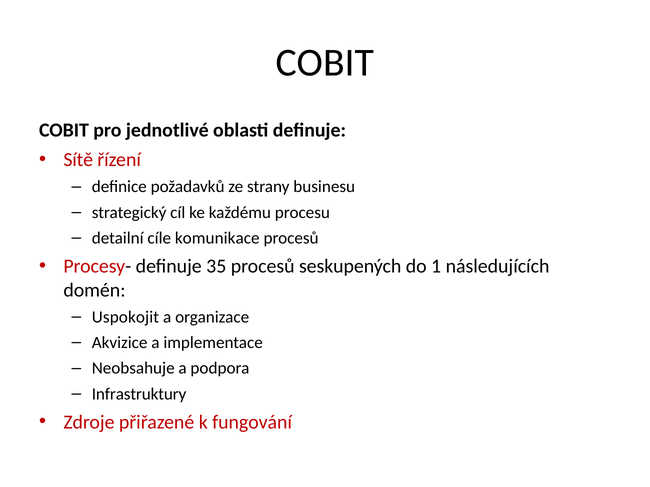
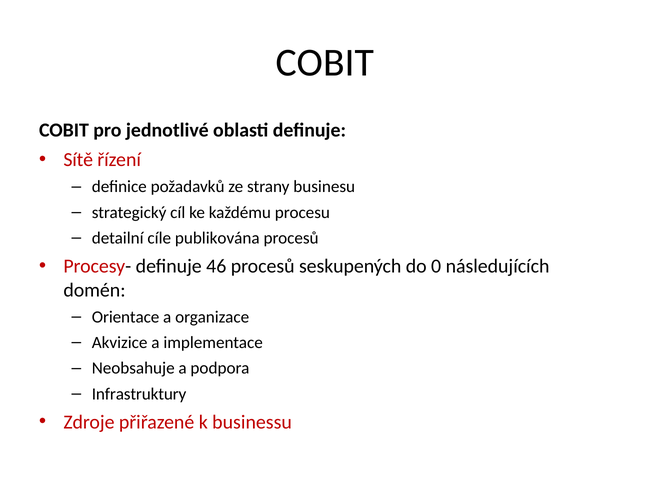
komunikace: komunikace -> publikována (217, 238)
35: 35 -> 46 (216, 266)
1: 1 -> 0 (436, 266)
Uspokojit: Uspokojit -> Orientace (126, 317)
fungování: fungování -> businessu (252, 422)
